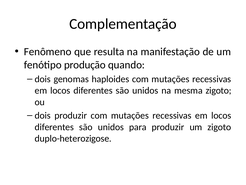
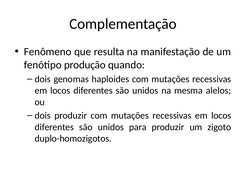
mesma zigoto: zigoto -> alelos (218, 90)
duplo-heterozigose: duplo-heterozigose -> duplo-homozigotos (73, 138)
